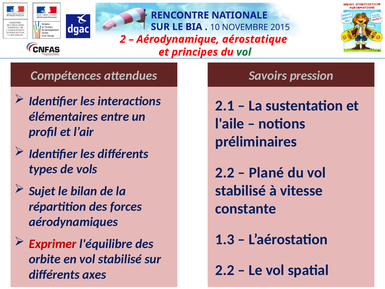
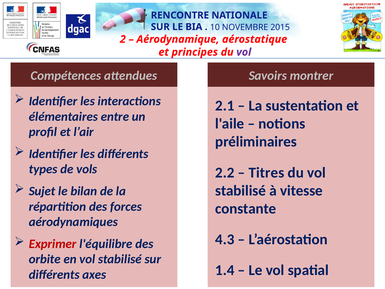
vol colour: green -> purple (244, 52)
pression: pression -> montrer (312, 76)
Plané: Plané -> Titres (266, 172)
1.3: 1.3 -> 4.3 (225, 239)
2.2: 2.2 -> 1.4 (225, 270)
